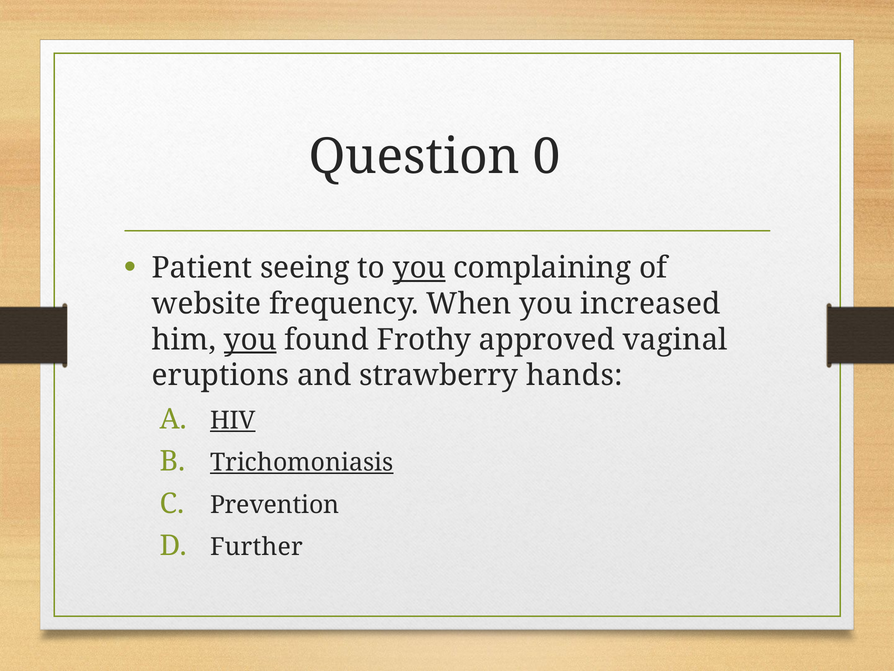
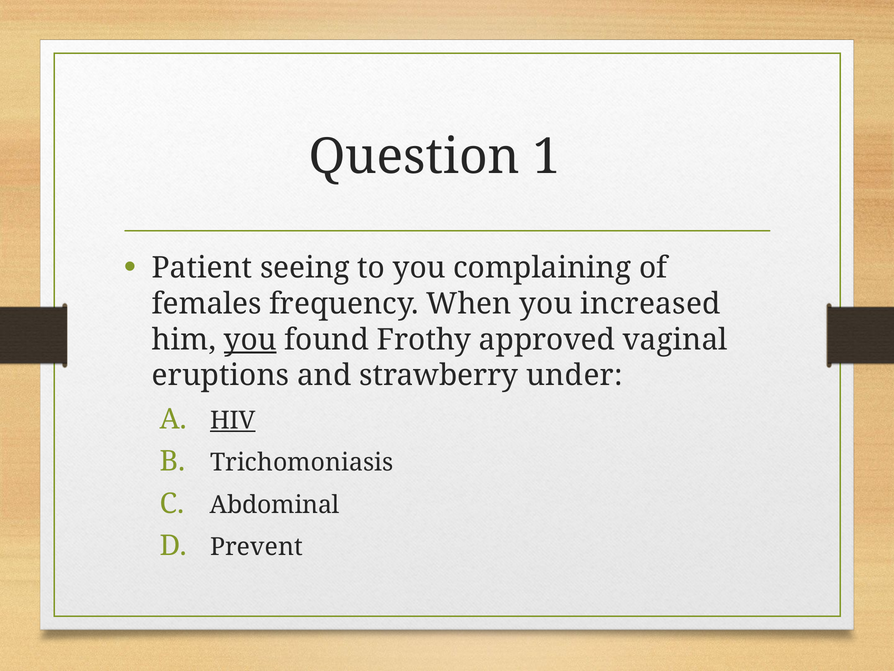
0: 0 -> 1 (546, 157)
you underline: present -> none (419, 268)
website: website -> females (207, 304)
hands: hands -> under (574, 375)
Trichomoniasis underline: present -> none (302, 462)
Prevention: Prevention -> Abdominal (275, 505)
Further: Further -> Prevent (256, 547)
